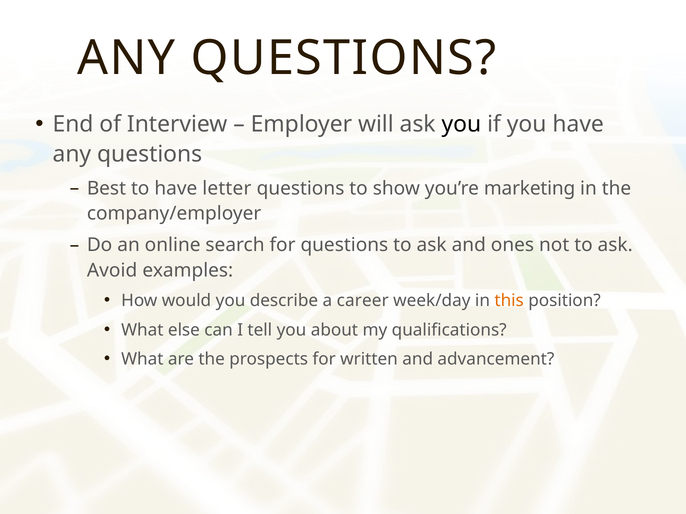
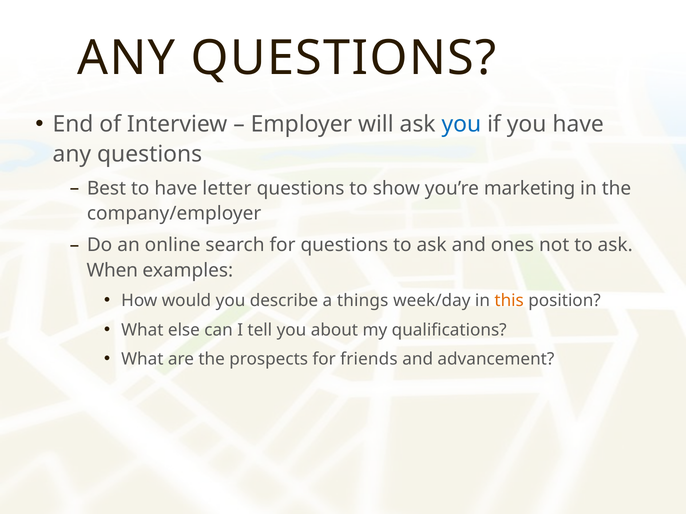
you colour: black -> blue (461, 124)
Avoid: Avoid -> When (112, 271)
career: career -> things (363, 301)
written: written -> friends (369, 360)
